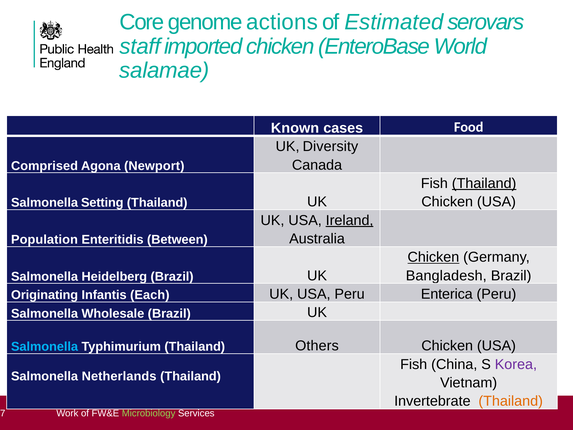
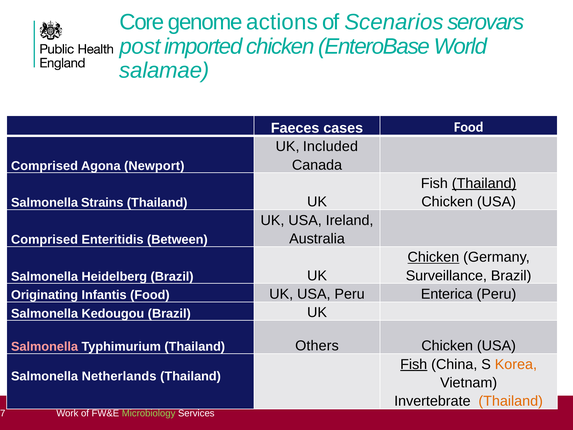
Estimated: Estimated -> Scenarios (394, 22)
staff: staff -> post (140, 46)
Known: Known -> Faeces (295, 128)
Diversity: Diversity -> Included (330, 146)
Setting: Setting -> Strains (102, 203)
Ireland underline: present -> none (350, 220)
Population: Population -> Comprised (44, 240)
Bangladesh: Bangladesh -> Surveillance (446, 276)
Infantis Each: Each -> Food (150, 295)
Wholesale: Wholesale -> Kedougou (113, 313)
Salmonella colour: light blue -> pink (45, 347)
Fish underline: none -> present (414, 364)
Korea colour: purple -> orange (516, 364)
